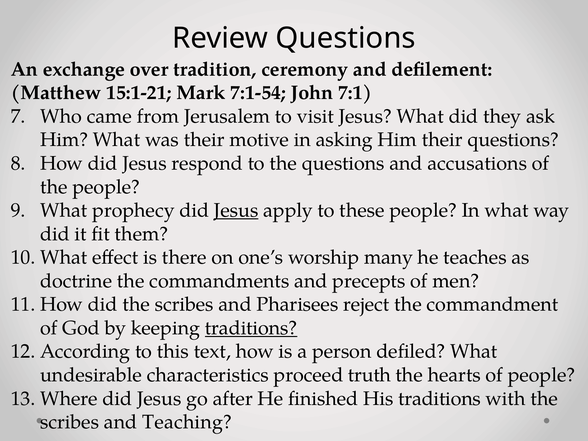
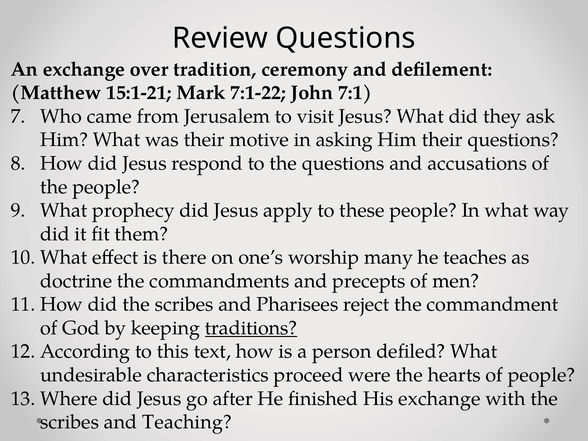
7:1-54: 7:1-54 -> 7:1-22 (258, 93)
Jesus underline: present -> none (236, 210)
truth: truth -> were (369, 375)
His traditions: traditions -> exchange (439, 399)
